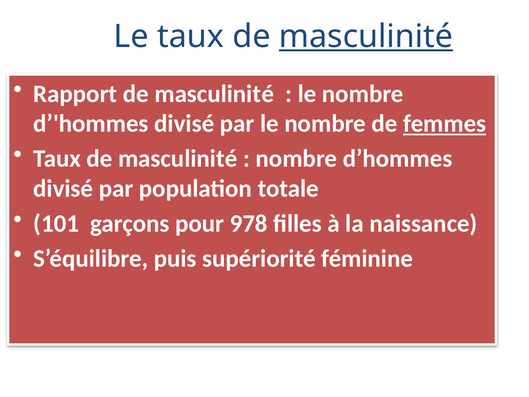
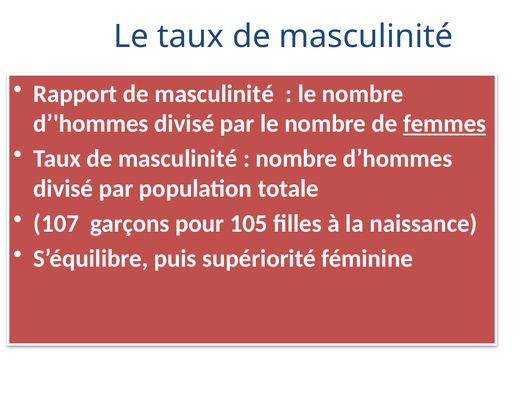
masculinité underline: present -> none (366, 36)
101: 101 -> 107 (56, 224)
978: 978 -> 105 (249, 224)
